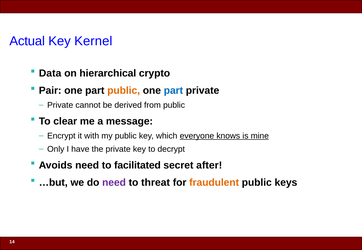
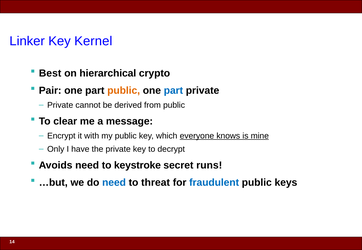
Actual: Actual -> Linker (27, 41)
Data: Data -> Best (50, 73)
facilitated: facilitated -> keystroke (137, 166)
after: after -> runs (209, 166)
need colour: purple -> blue (114, 183)
fraudulent colour: orange -> blue (214, 183)
